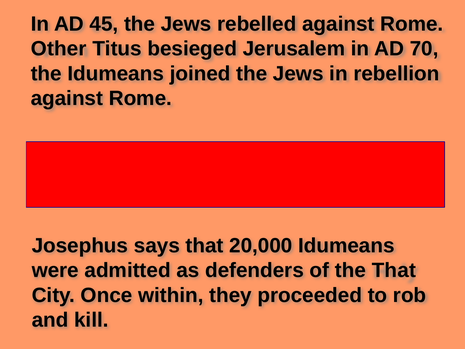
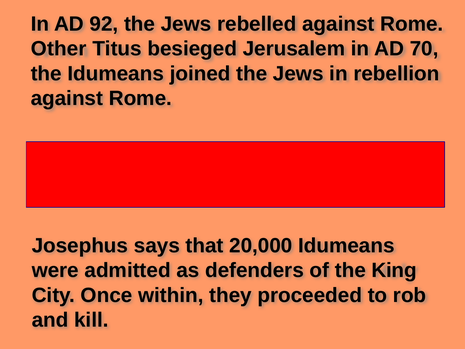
45: 45 -> 92 (104, 24)
the That: That -> King (394, 270)
